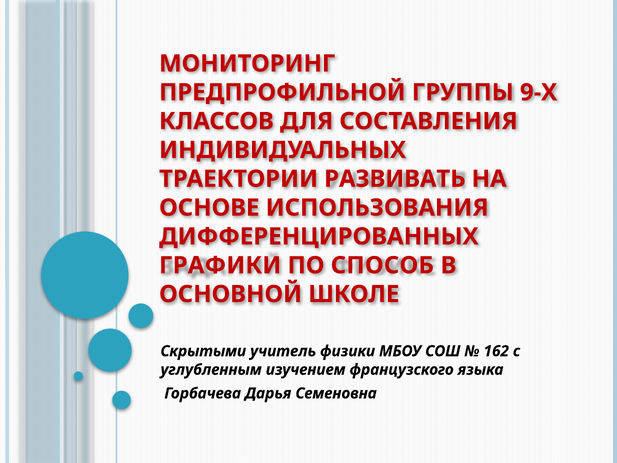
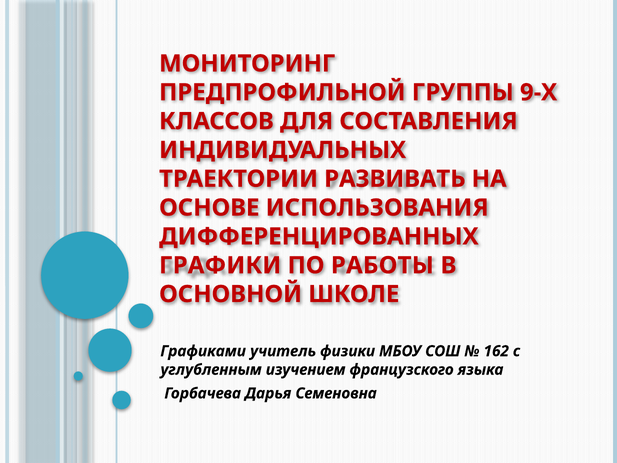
СПОСОБ: СПОСОБ -> РАБОТЫ (382, 265)
Скрытыми: Скрытыми -> Графиками (203, 351)
